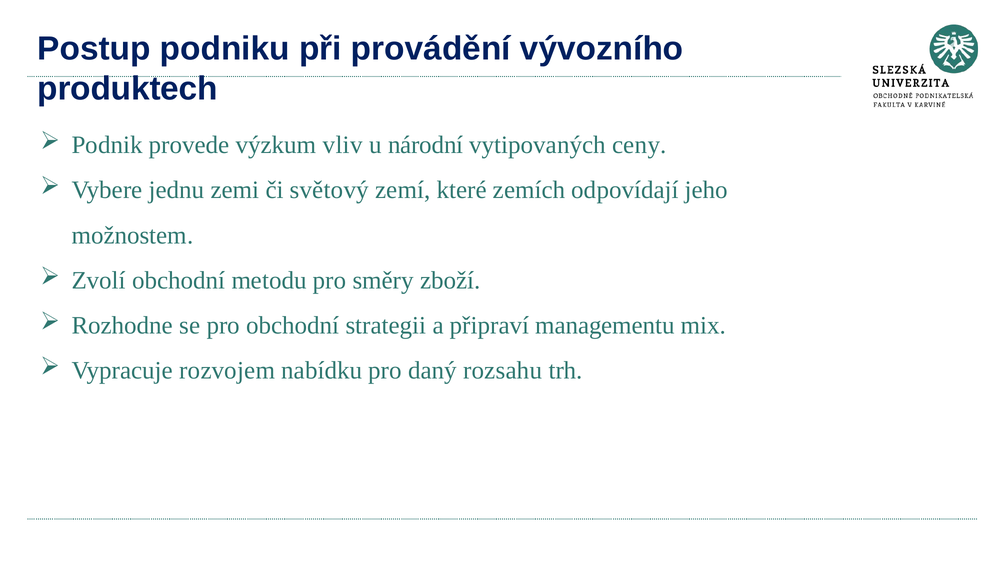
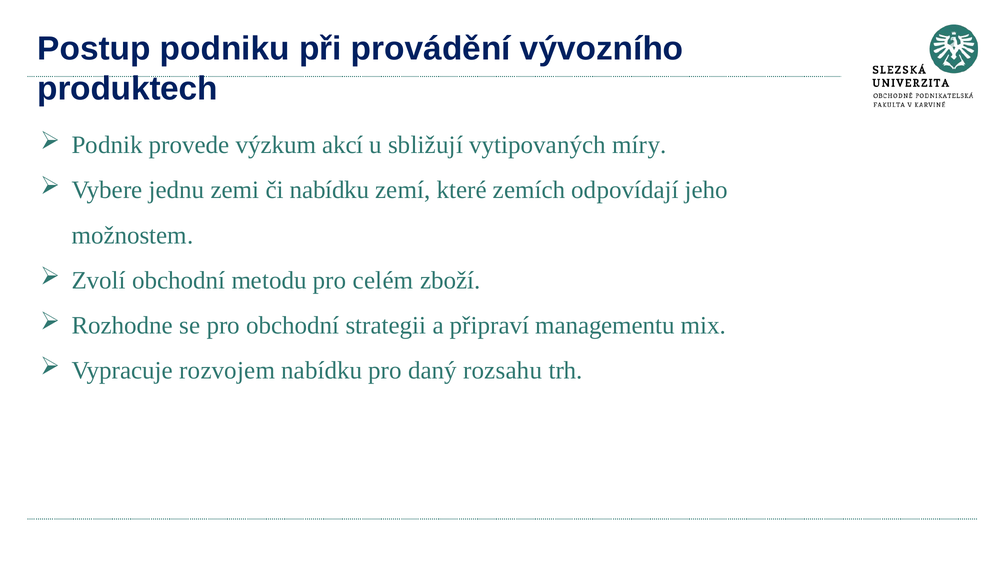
vliv: vliv -> akcí (343, 145)
národní: národní -> sbližují (426, 145)
ceny: ceny -> míry (639, 145)
či světový: světový -> nabídku (330, 190)
směry: směry -> celém (383, 280)
